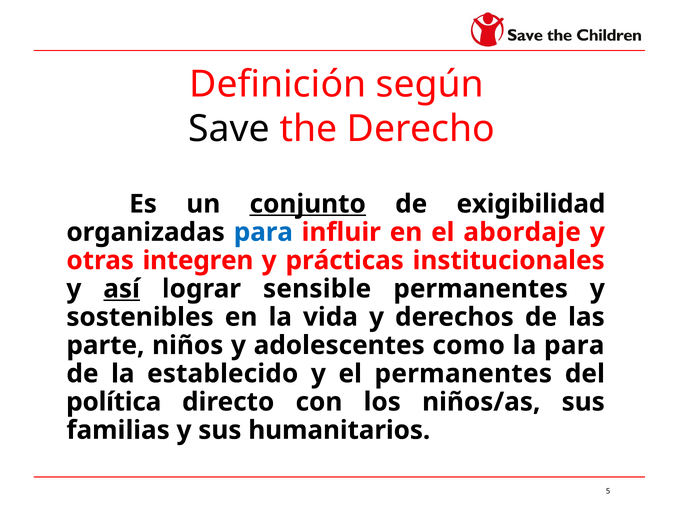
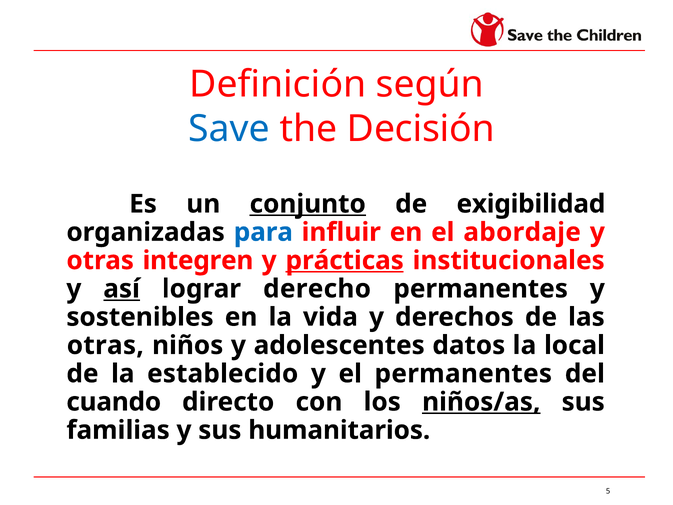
Save colour: black -> blue (229, 129)
Derecho: Derecho -> Decisión (421, 129)
prácticas underline: none -> present (345, 260)
sensible: sensible -> derecho (317, 289)
parte: parte -> otras (105, 345)
como: como -> datos (469, 345)
la para: para -> local (574, 345)
política: política -> cuando (114, 402)
niños/as underline: none -> present (481, 402)
